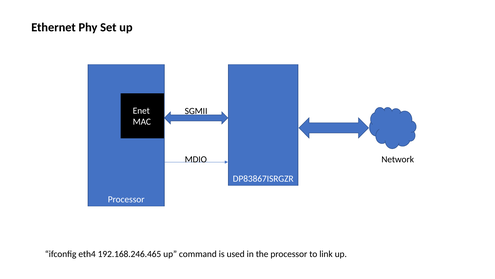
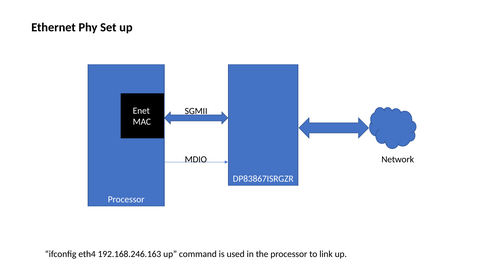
192.168.246.465: 192.168.246.465 -> 192.168.246.163 (129, 254)
